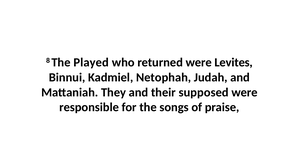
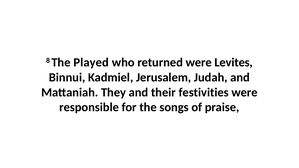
Netophah: Netophah -> Jerusalem (164, 77)
supposed: supposed -> festivities (204, 92)
